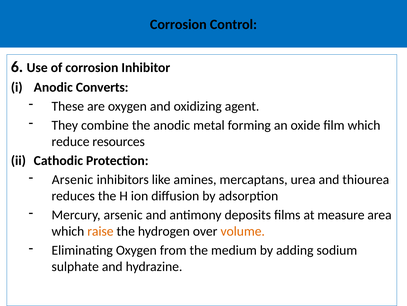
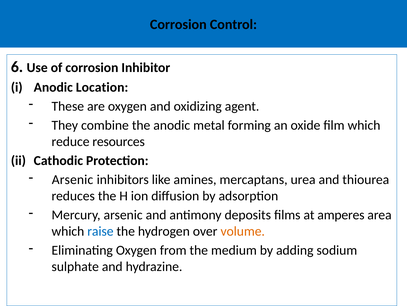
Converts: Converts -> Location (102, 87)
measure: measure -> amperes (341, 215)
raise colour: orange -> blue (100, 231)
